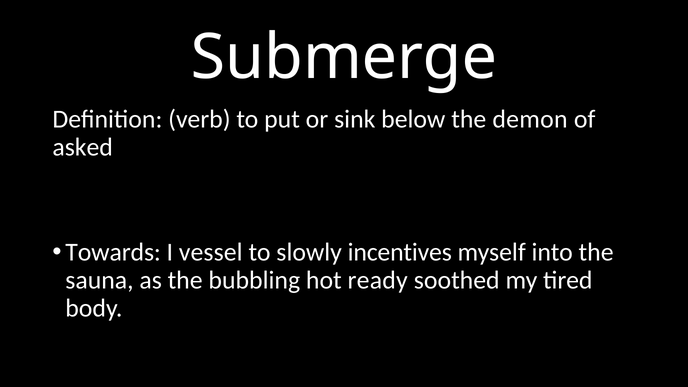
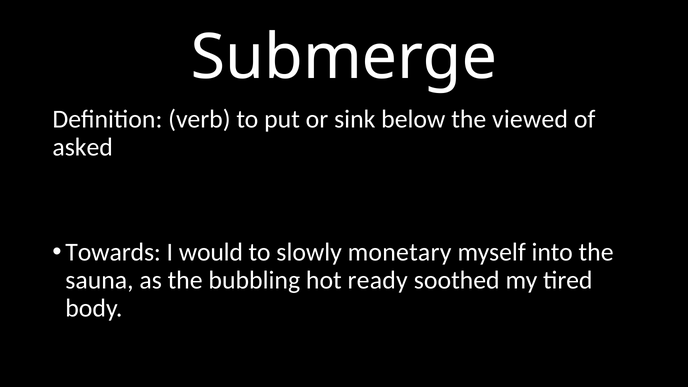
demon: demon -> viewed (530, 119)
vessel: vessel -> would (211, 252)
incentives: incentives -> monetary (400, 252)
